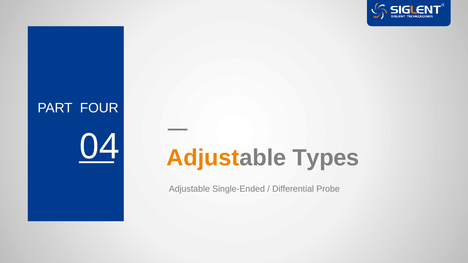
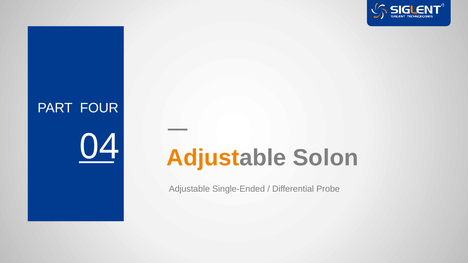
Types: Types -> Solon (326, 158)
